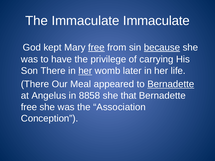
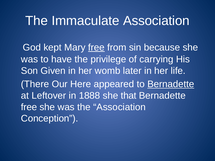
Immaculate Immaculate: Immaculate -> Association (156, 21)
because underline: present -> none (162, 47)
Son There: There -> Given (53, 71)
her underline: present -> none (85, 71)
Meal: Meal -> Here (81, 84)
Angelus: Angelus -> Leftover (49, 96)
8858: 8858 -> 1888 (89, 96)
